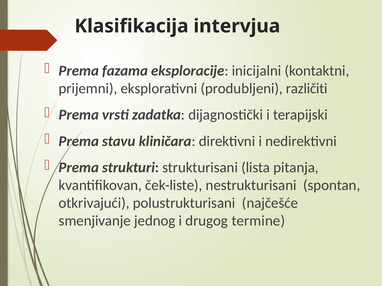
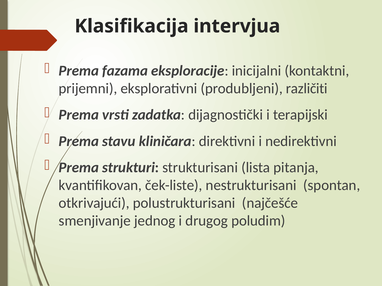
termine: termine -> poludim (258, 221)
